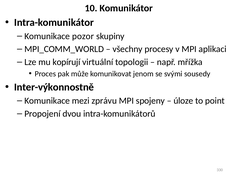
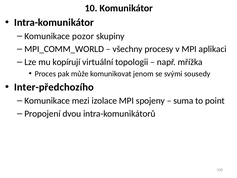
Inter-výkonnostně: Inter-výkonnostně -> Inter-předchozího (54, 87)
zprávu: zprávu -> izolace (104, 101)
úloze: úloze -> suma (183, 101)
